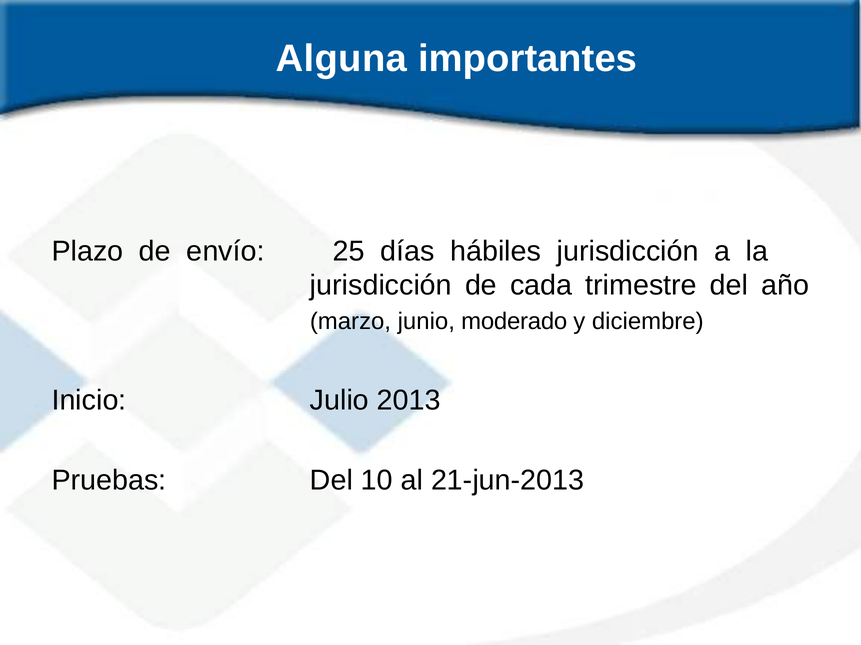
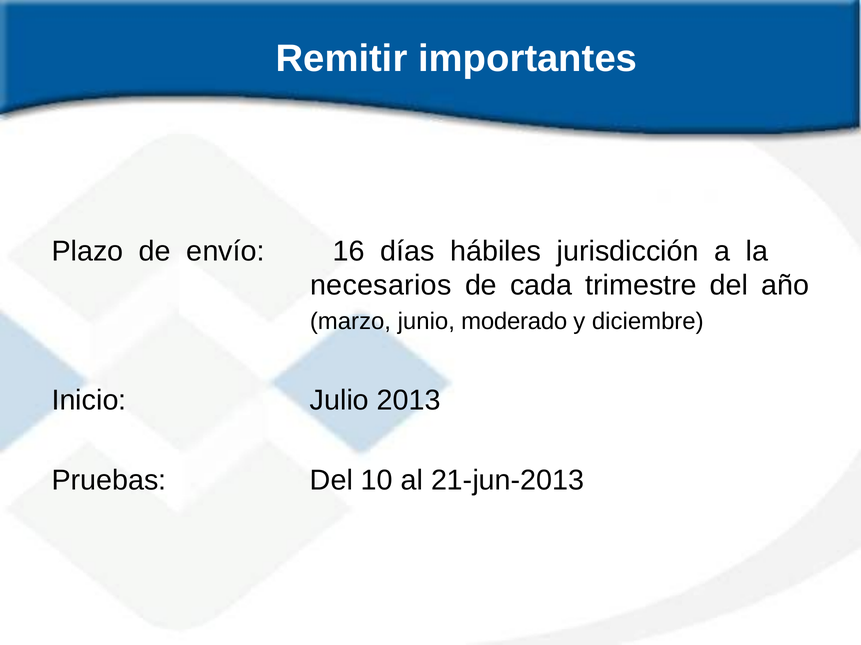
Alguna: Alguna -> Remitir (342, 58)
25: 25 -> 16 (349, 251)
jurisdicción: jurisdicción -> necesarios (381, 286)
